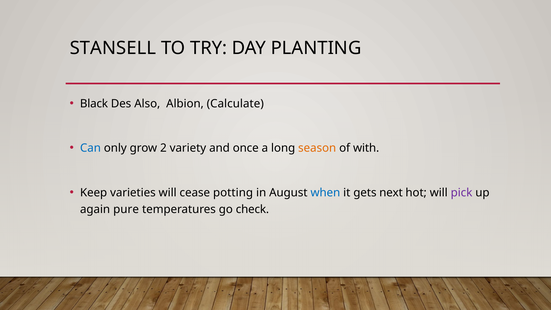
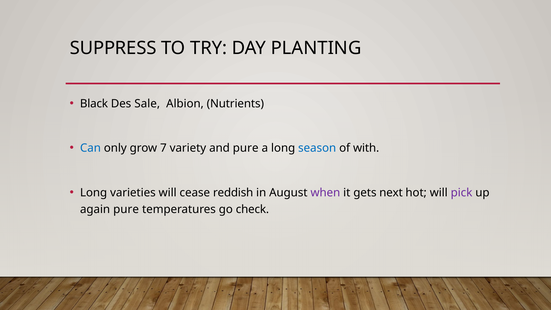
STANSELL: STANSELL -> SUPPRESS (113, 48)
Also: Also -> Sale (147, 104)
Calculate: Calculate -> Nutrients (235, 104)
2: 2 -> 7 (163, 148)
and once: once -> pure (246, 148)
season colour: orange -> blue (317, 148)
Keep: Keep -> Long (94, 193)
potting: potting -> reddish (233, 193)
when colour: blue -> purple (325, 193)
